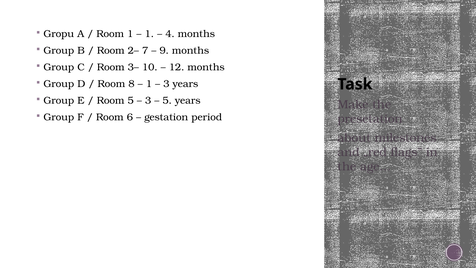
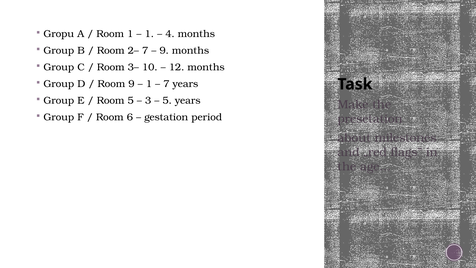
Room 8: 8 -> 9 (131, 84)
3: 3 -> 7 (166, 84)
